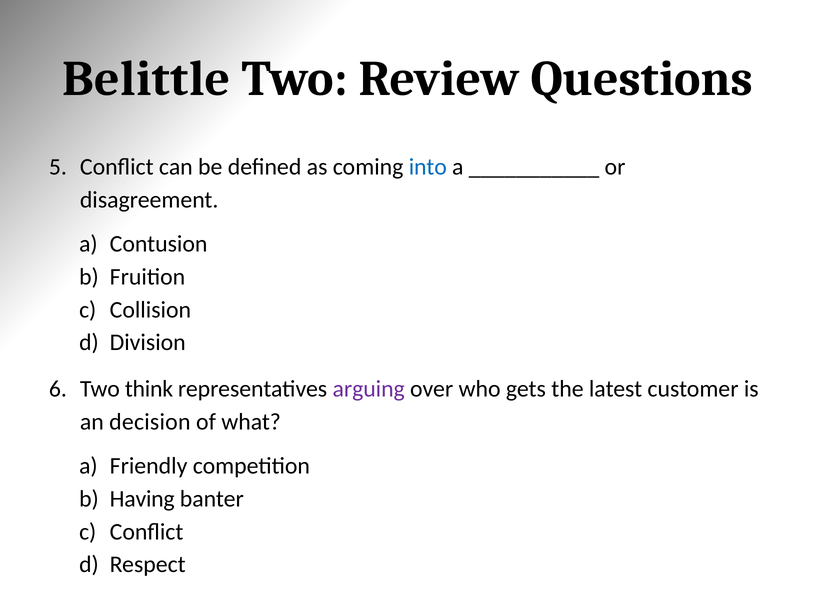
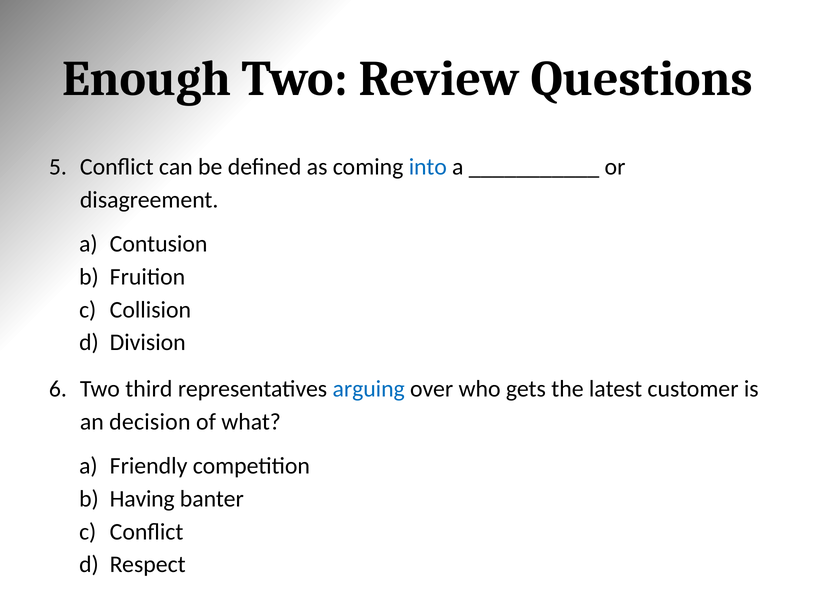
Belittle: Belittle -> Enough (147, 79)
think: think -> third (149, 389)
arguing colour: purple -> blue (369, 389)
